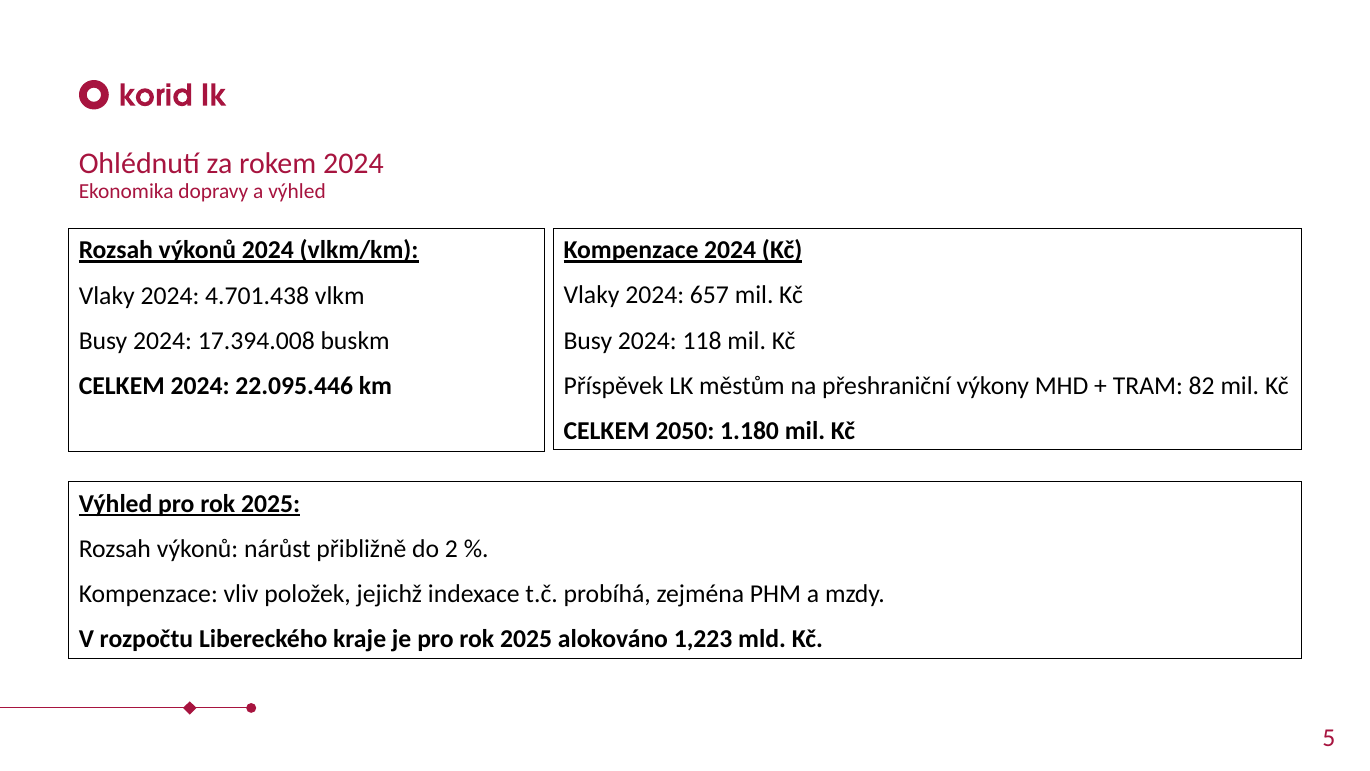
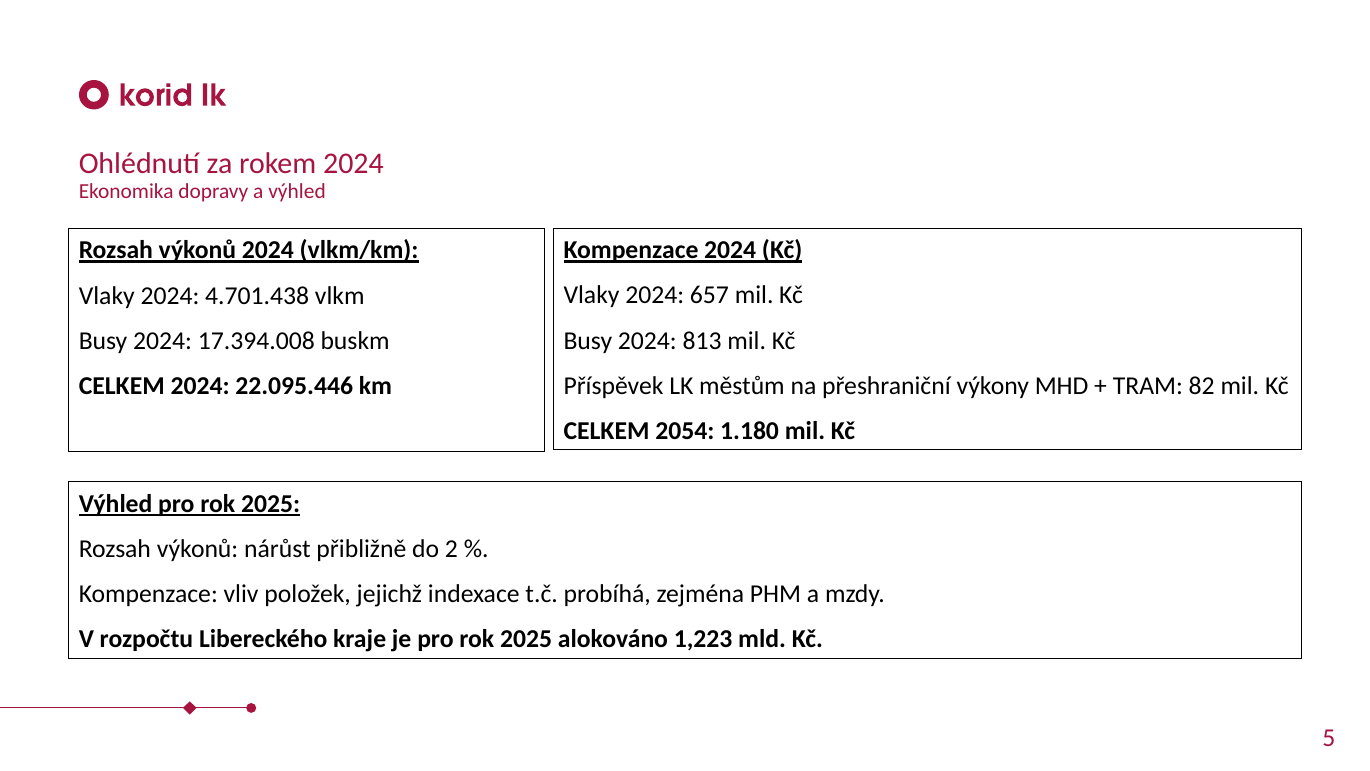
118: 118 -> 813 (702, 340)
2050: 2050 -> 2054 (685, 431)
